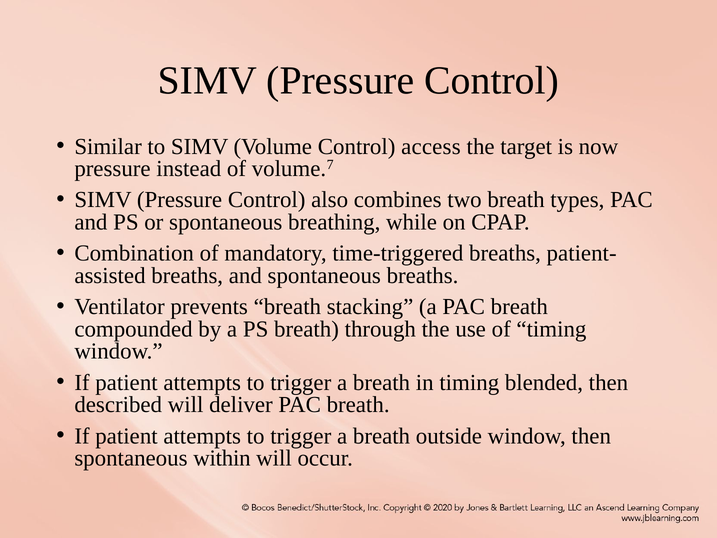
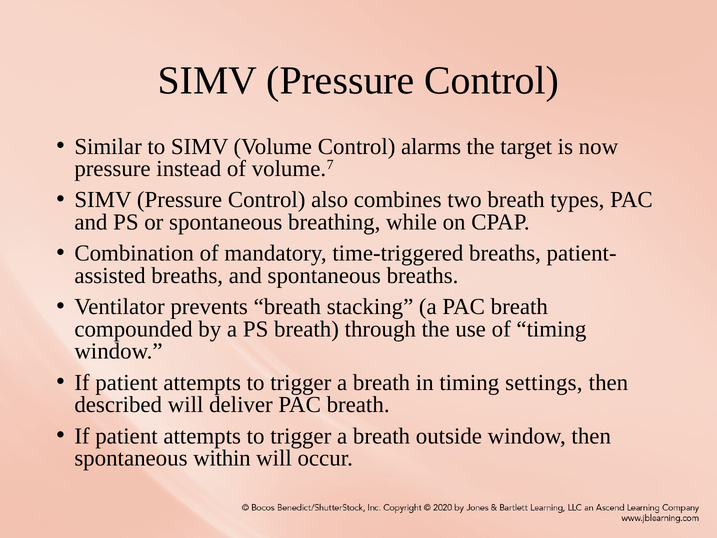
access: access -> alarms (431, 146)
blended: blended -> settings (544, 382)
